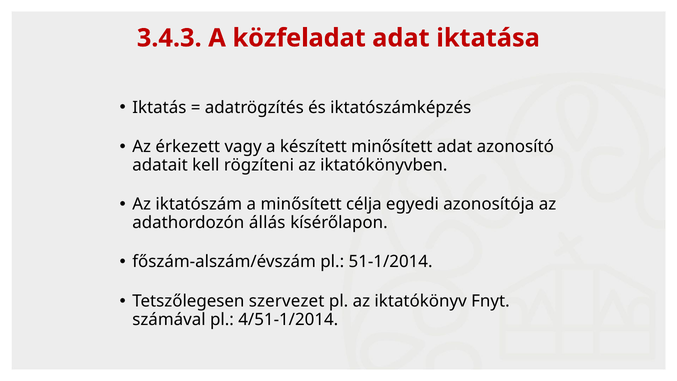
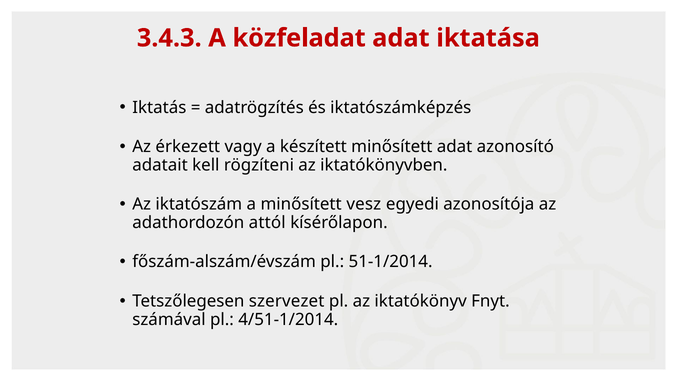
célja: célja -> vesz (364, 204)
állás: állás -> attól (267, 223)
